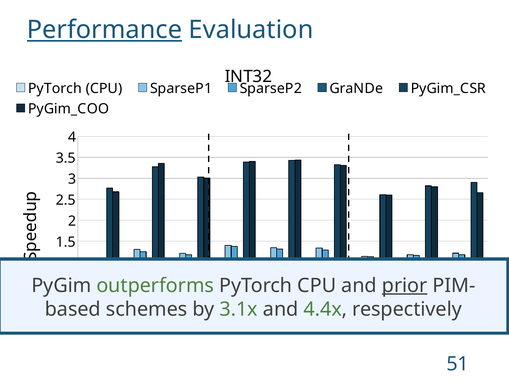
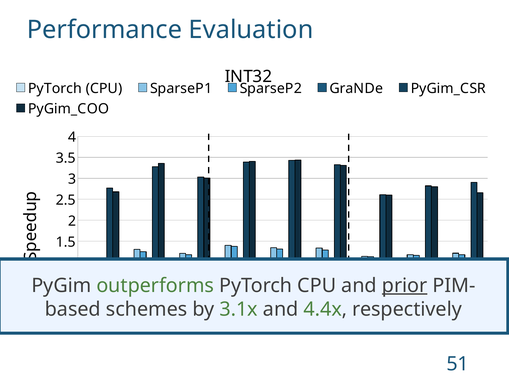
Performance underline: present -> none (104, 30)
